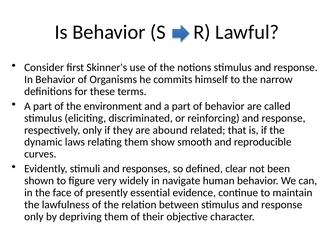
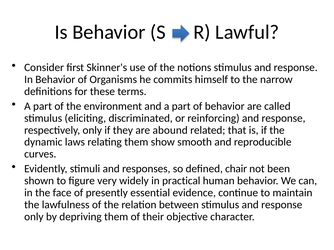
clear: clear -> chair (236, 169)
navigate: navigate -> practical (181, 181)
